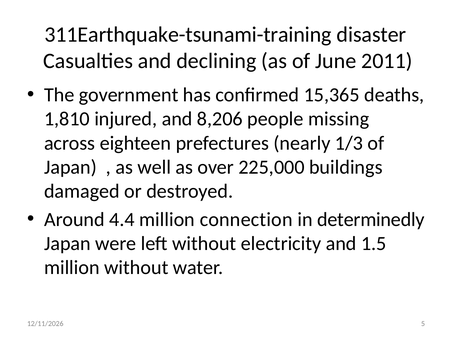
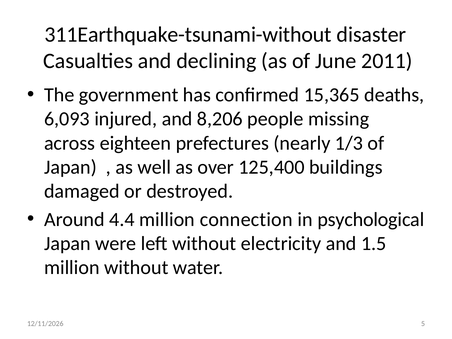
311Earthquake-tsunami-training: 311Earthquake-tsunami-training -> 311Earthquake-tsunami-without (188, 35)
1,810: 1,810 -> 6,093 (67, 119)
225,000: 225,000 -> 125,400 (271, 167)
determinedly: determinedly -> psychological (371, 219)
